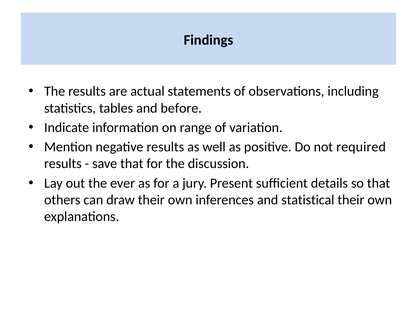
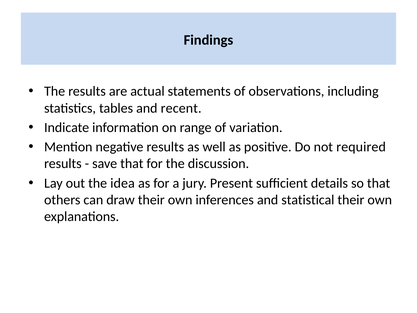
before: before -> recent (181, 108)
ever: ever -> idea (123, 183)
